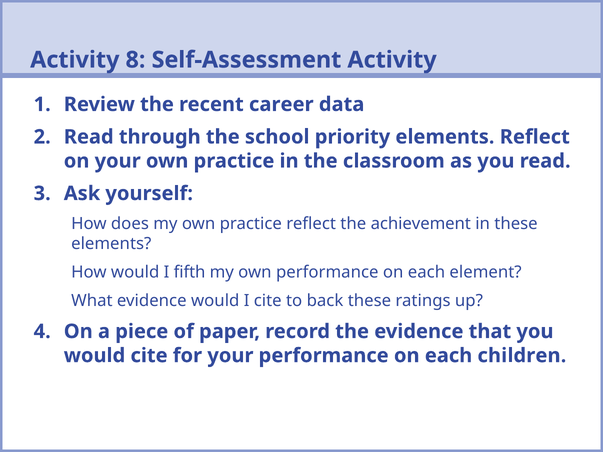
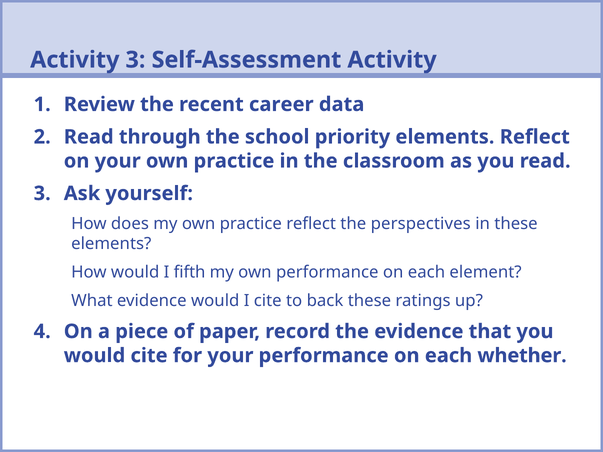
Activity 8: 8 -> 3 (135, 60)
achievement: achievement -> perspectives (421, 224)
children: children -> whether (522, 356)
